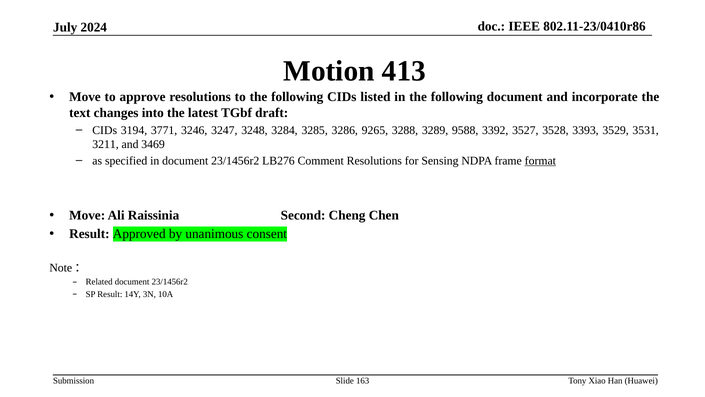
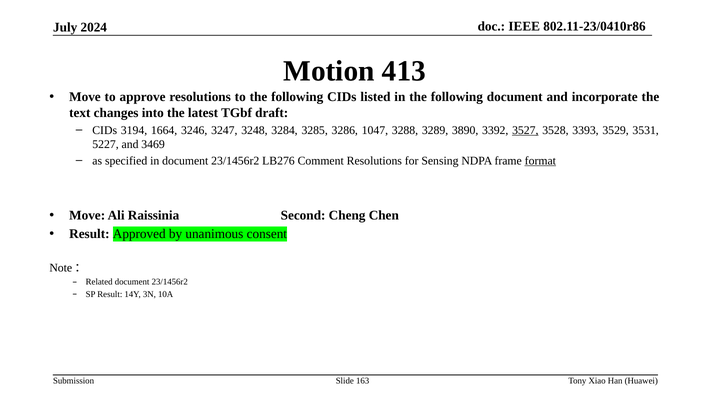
3771: 3771 -> 1664 (164, 130)
9265: 9265 -> 1047 (375, 130)
9588: 9588 -> 3890 (465, 130)
3527 underline: none -> present (525, 130)
3211: 3211 -> 5227 (106, 144)
